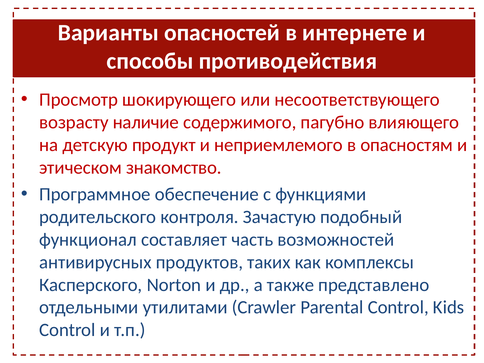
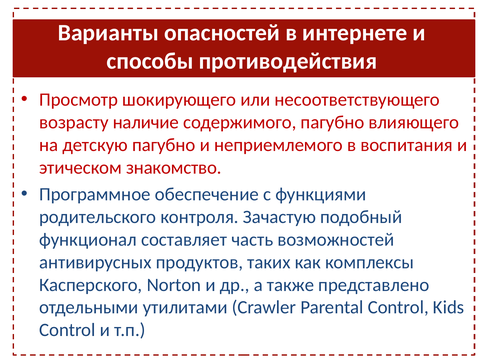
детскую продукт: продукт -> пагубно (164, 145)
опасностям: опасностям -> воспитания (407, 145)
